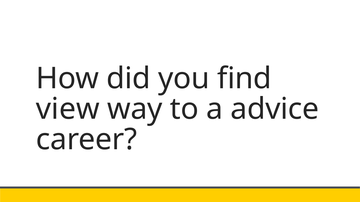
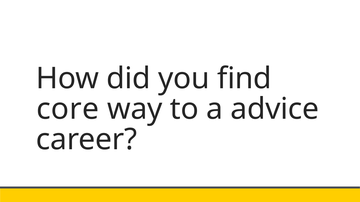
view: view -> core (68, 109)
